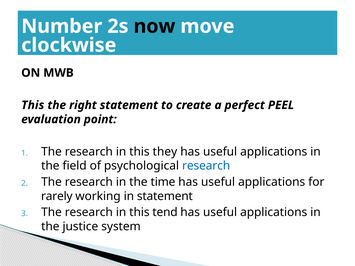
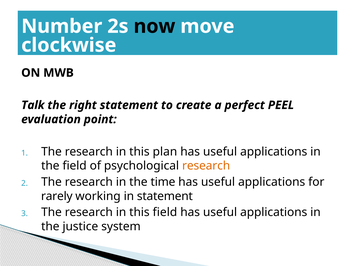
This: This -> Talk (33, 105)
they: they -> plan (165, 152)
research colour: blue -> orange (206, 166)
this tend: tend -> field (165, 213)
